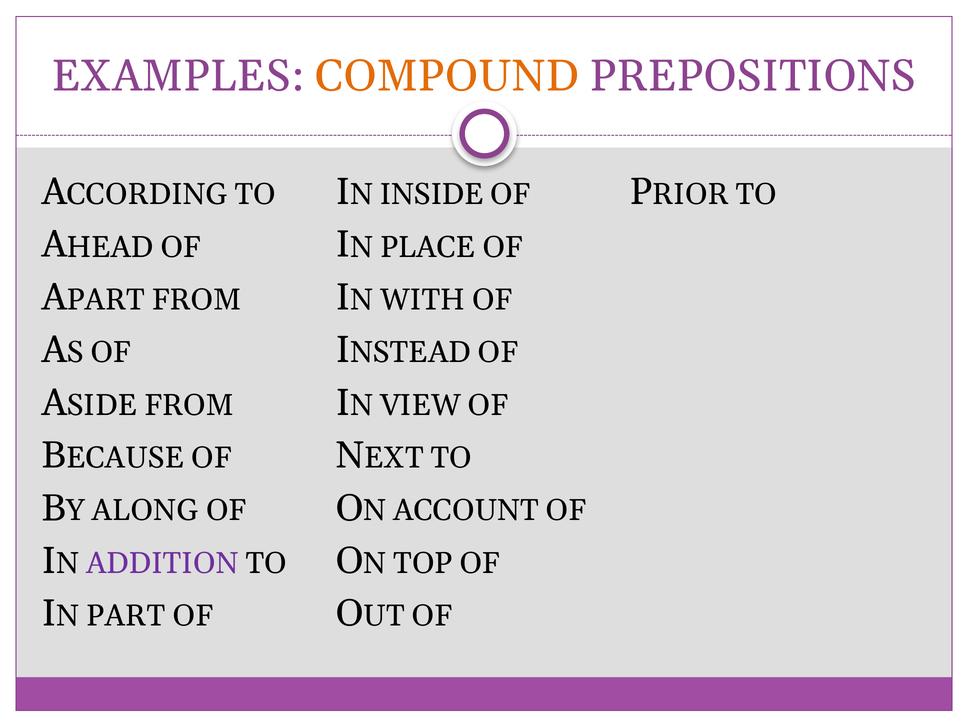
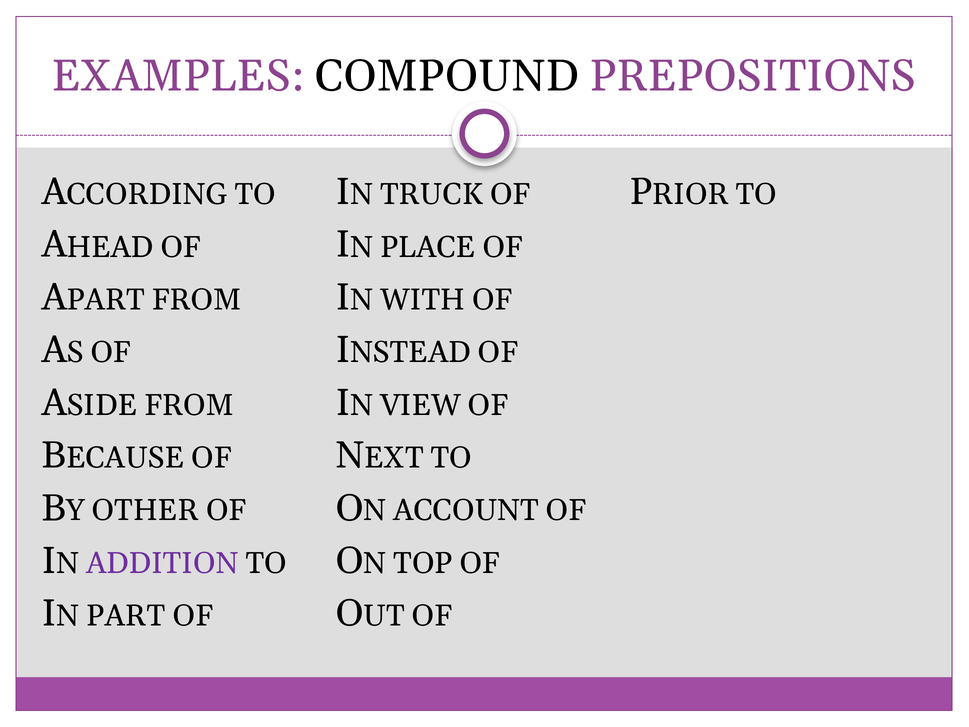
COMPOUND colour: orange -> black (447, 76)
INSIDE: INSIDE -> TRUCK (432, 194)
ALONG: ALONG -> OTHER (145, 510)
